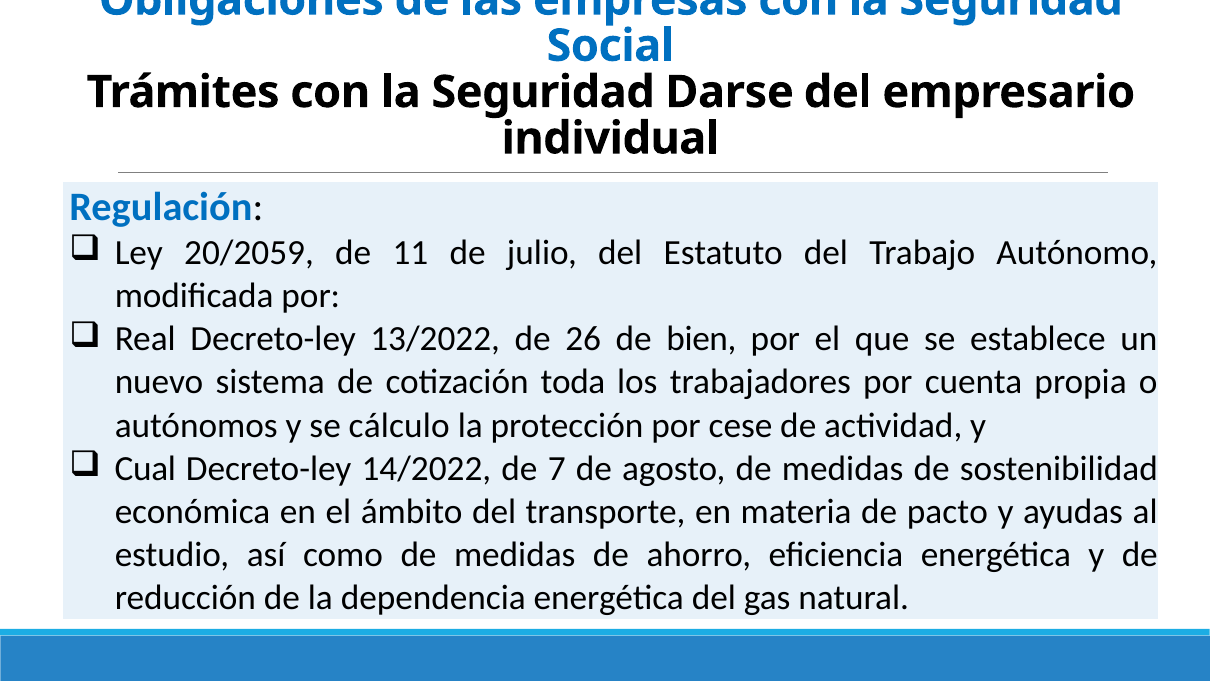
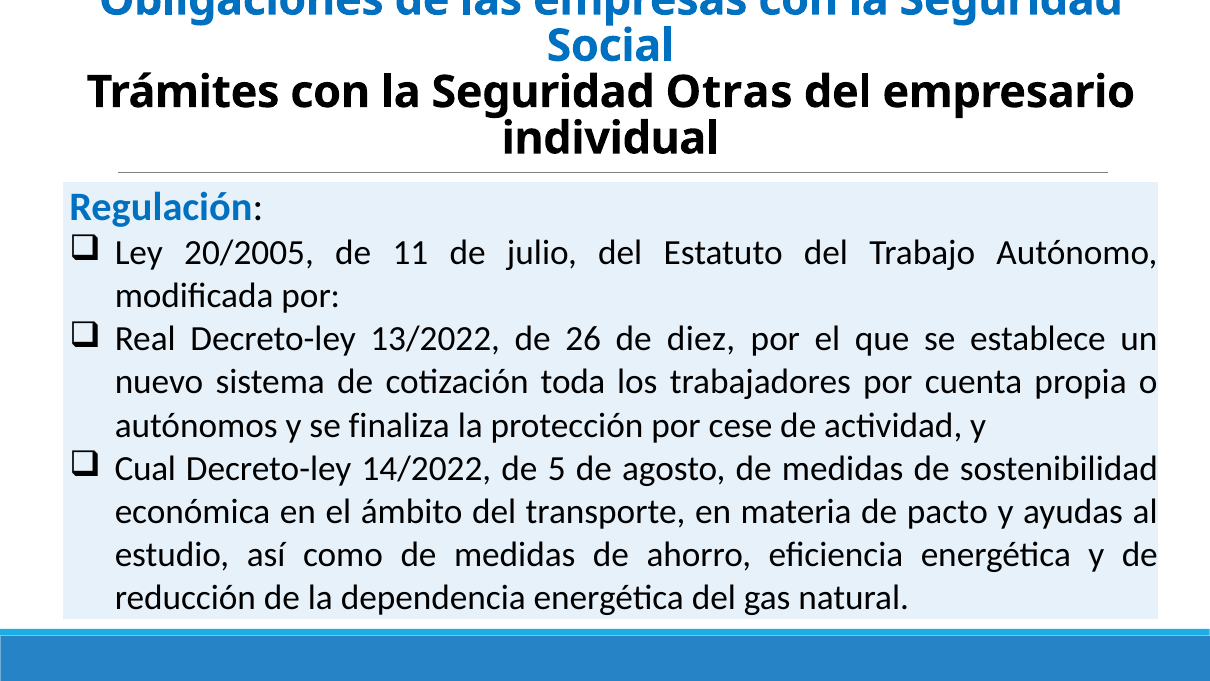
Darse: Darse -> Otras (729, 92)
20/2059: 20/2059 -> 20/2005 (249, 253)
bien: bien -> diez (701, 339)
cálculo: cálculo -> finaliza (399, 425)
7: 7 -> 5 (557, 468)
